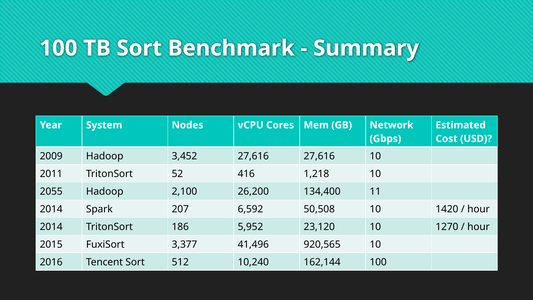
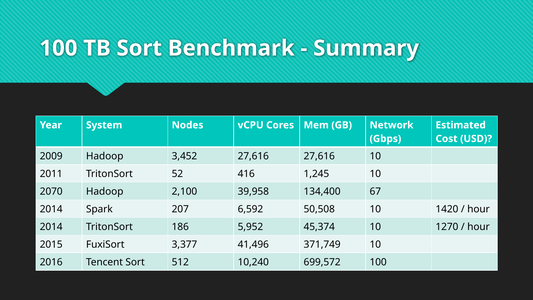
1,218: 1,218 -> 1,245 (316, 174)
2055: 2055 -> 2070 (51, 191)
26,200: 26,200 -> 39,958 (253, 191)
11: 11 -> 67 (375, 191)
23,120: 23,120 -> 45,374 (319, 227)
920,565: 920,565 -> 371,749 (322, 244)
162,144: 162,144 -> 699,572 (322, 262)
